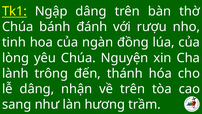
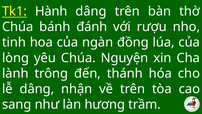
Ngập: Ngập -> Hành (51, 11)
